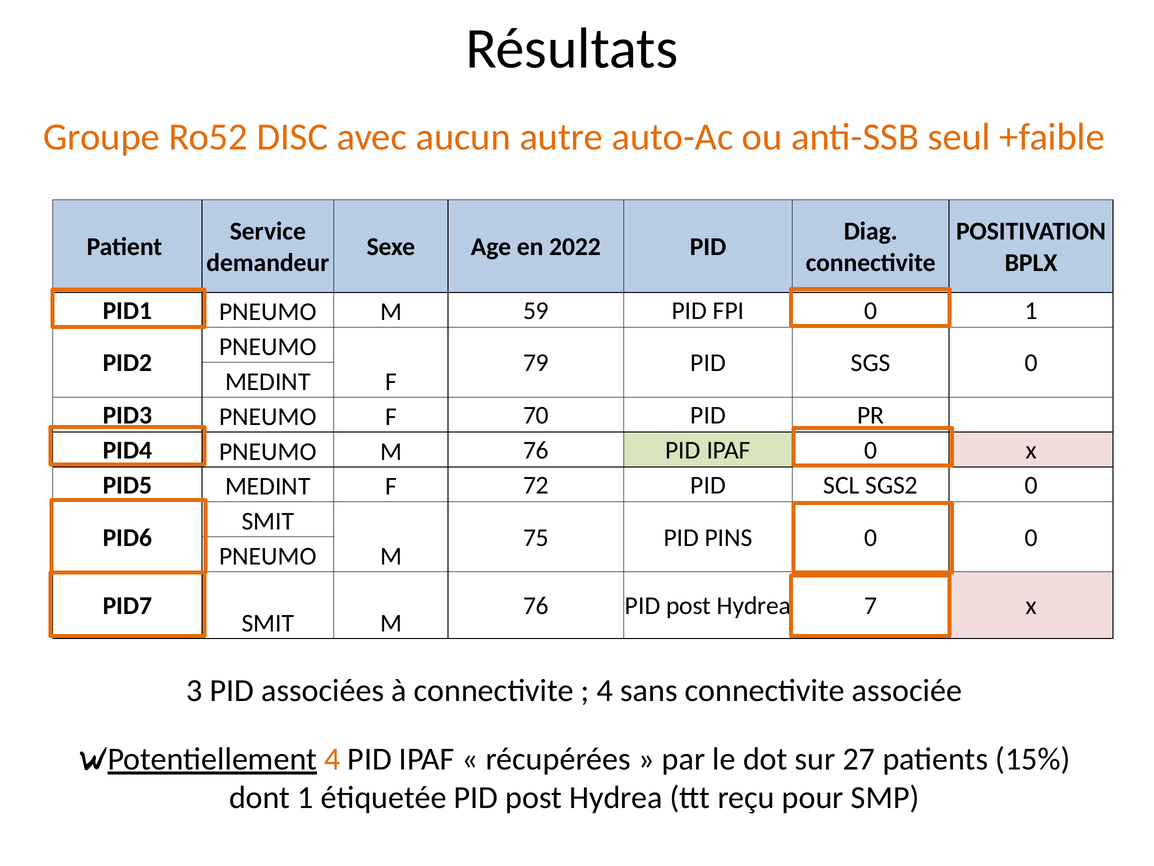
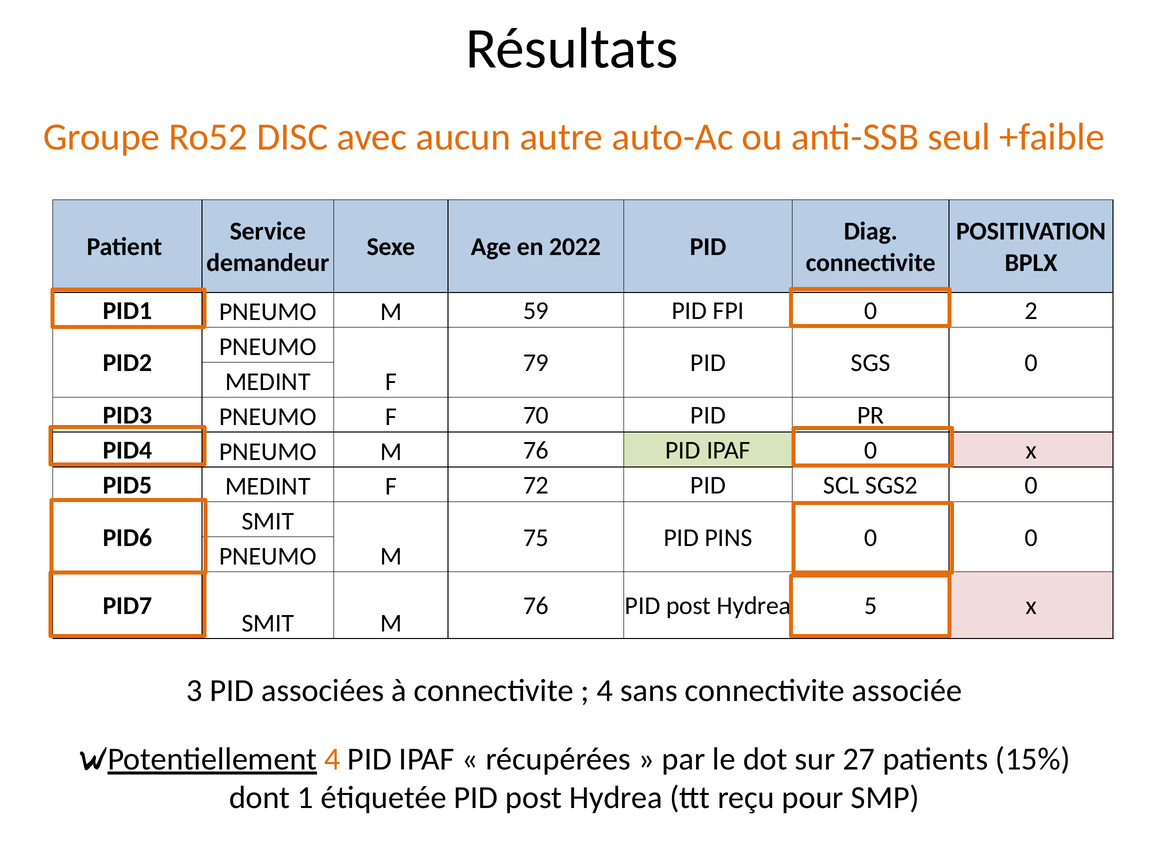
0 1: 1 -> 2 (1031, 310)
7: 7 -> 5 (871, 606)
